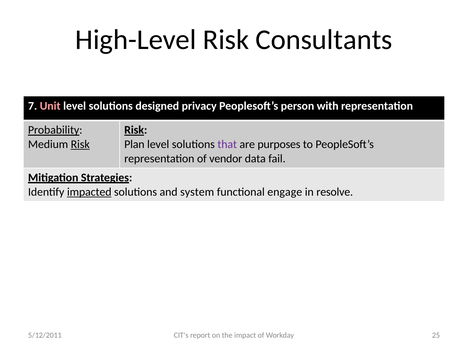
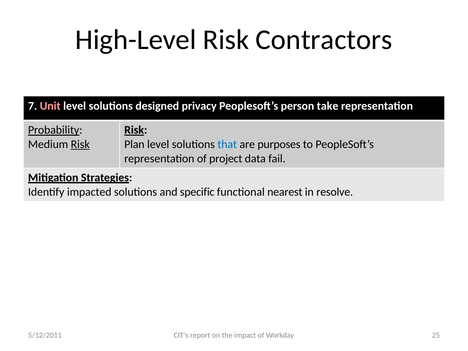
Consultants: Consultants -> Contractors (324, 40)
with: with -> take (328, 106)
that colour: purple -> blue (227, 144)
vendor: vendor -> project (226, 159)
impacted underline: present -> none (89, 192)
system: system -> specific (197, 192)
engage: engage -> nearest (285, 192)
